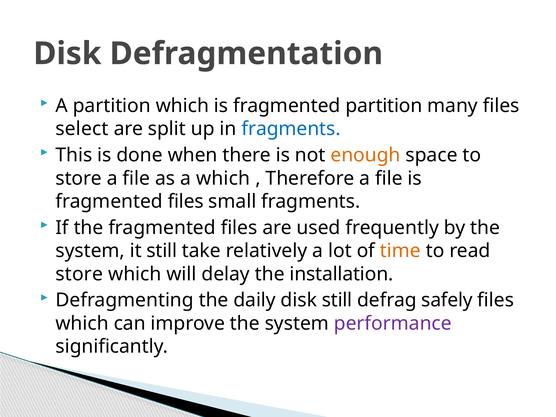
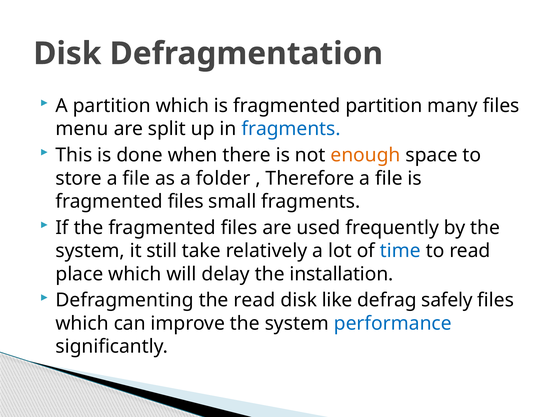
select: select -> menu (82, 129)
a which: which -> folder (223, 178)
time colour: orange -> blue (400, 251)
store: store -> place (79, 274)
the daily: daily -> read (254, 300)
disk still: still -> like (337, 300)
performance colour: purple -> blue (393, 323)
